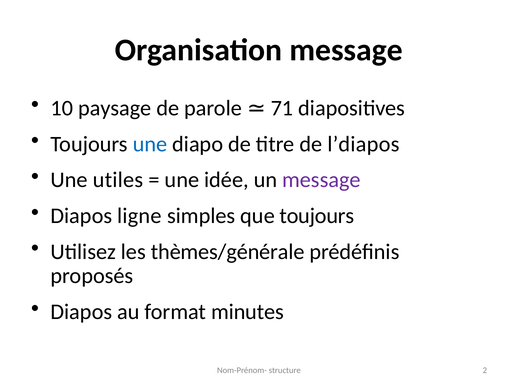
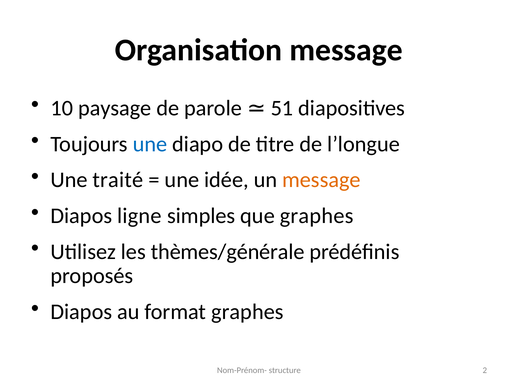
71: 71 -> 51 (282, 108)
l’diapos: l’diapos -> l’longue (364, 144)
utiles: utiles -> traité (118, 180)
message colour: purple -> orange (321, 180)
que toujours: toujours -> graphes (317, 216)
format minutes: minutes -> graphes (247, 312)
